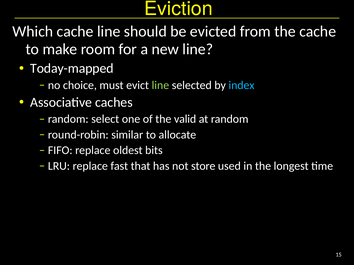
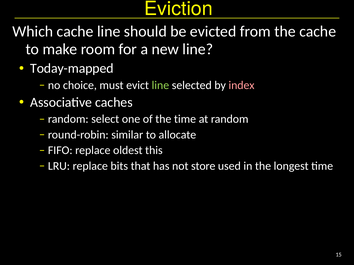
index colour: light blue -> pink (241, 85)
the valid: valid -> time (185, 119)
bits: bits -> this (154, 151)
fast: fast -> bits (119, 166)
